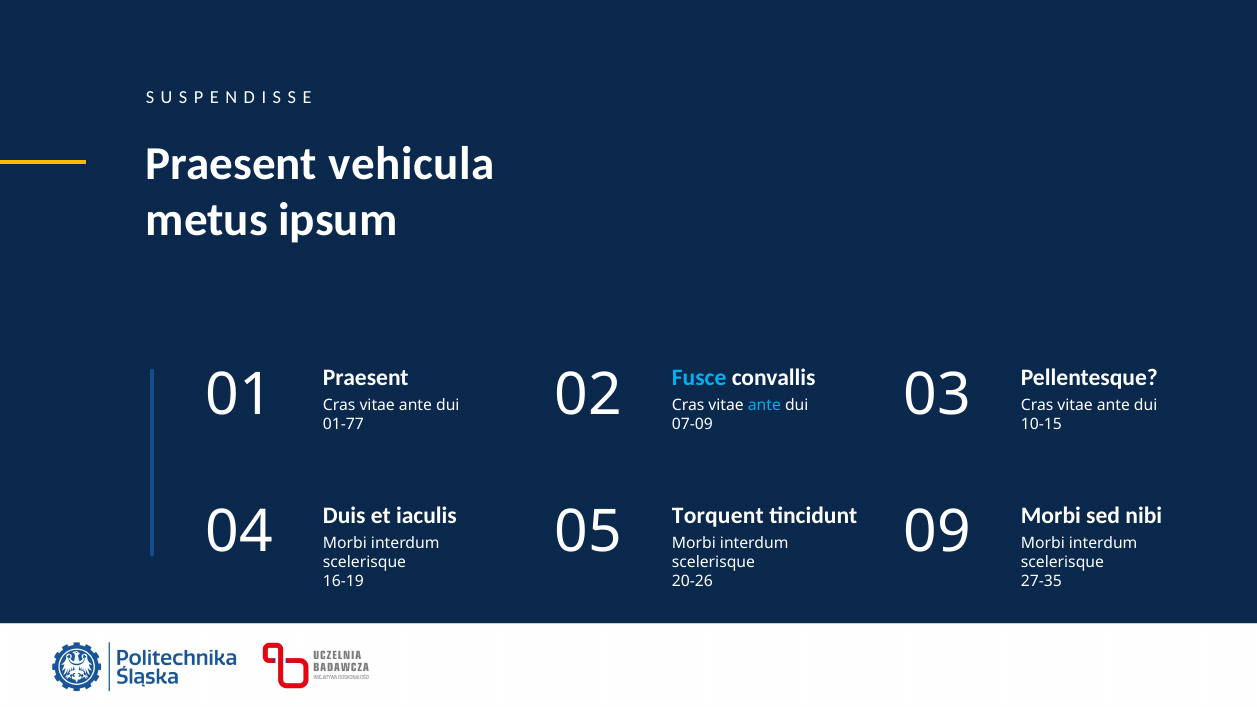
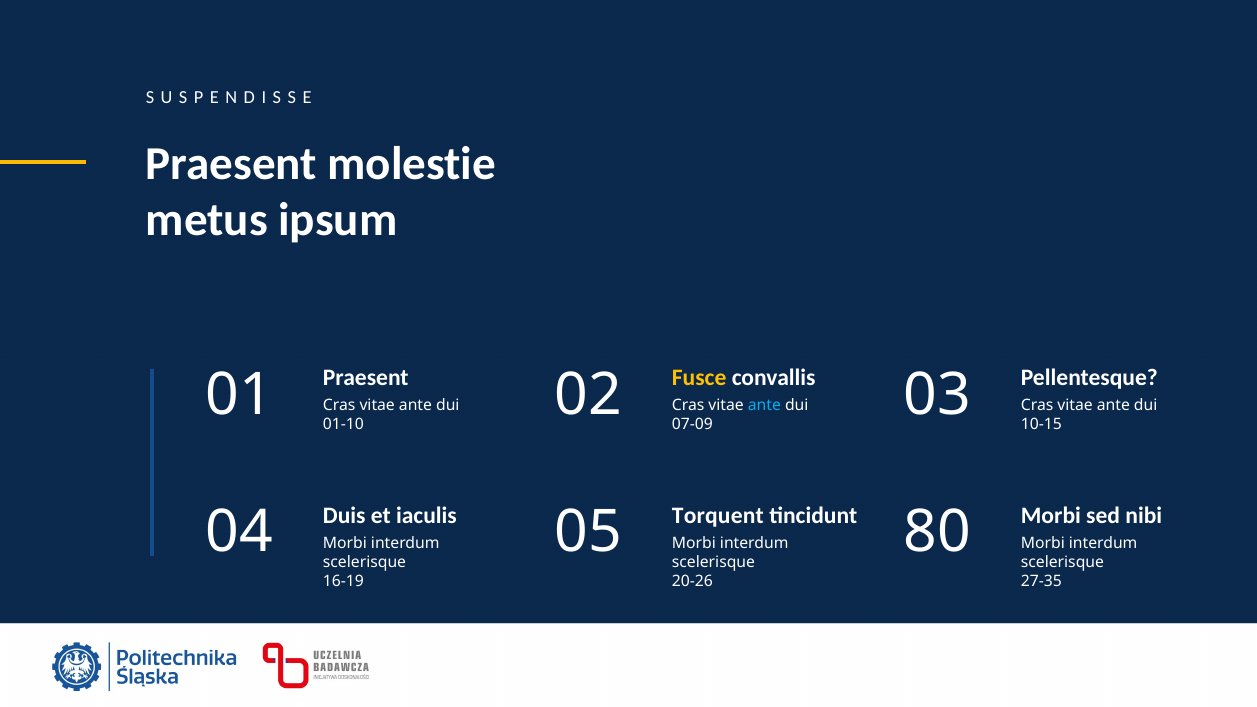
vehicula: vehicula -> molestie (412, 164)
Fusce colour: light blue -> yellow (699, 378)
01-77: 01-77 -> 01-10 (343, 424)
09: 09 -> 80 (937, 532)
